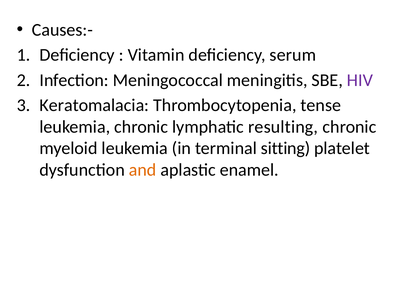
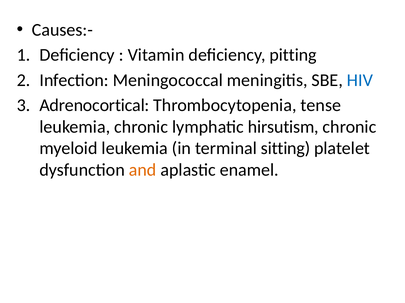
serum: serum -> pitting (293, 55)
HIV colour: purple -> blue (360, 80)
Keratomalacia: Keratomalacia -> Adrenocortical (94, 106)
resulting: resulting -> hirsutism (283, 127)
